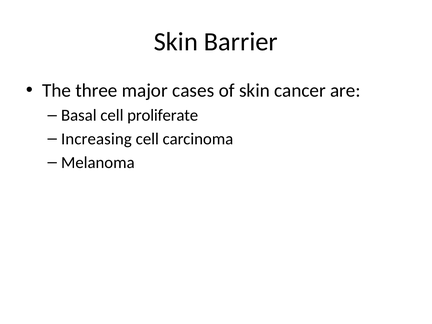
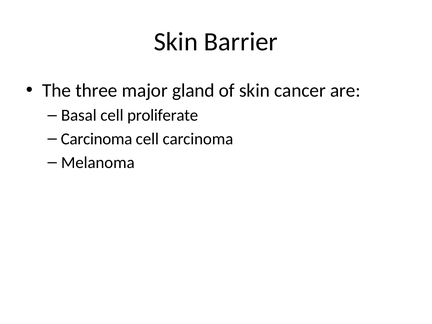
cases: cases -> gland (193, 91)
Increasing: Increasing -> Carcinoma (97, 139)
